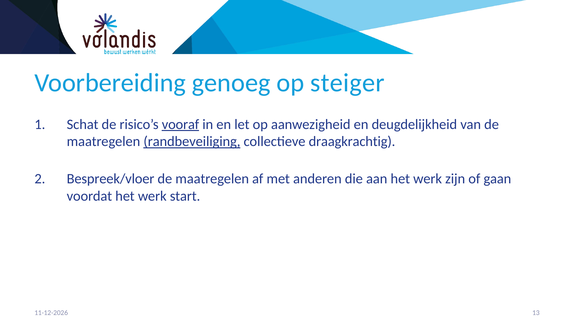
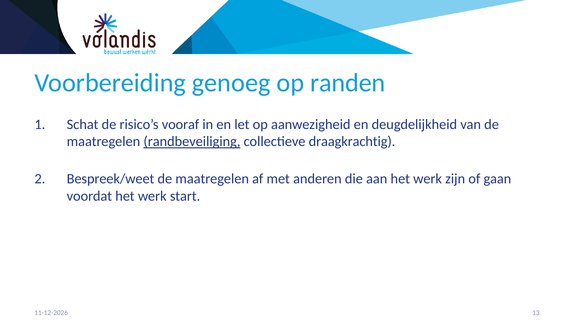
steiger: steiger -> randen (348, 83)
vooraf underline: present -> none (181, 124)
Bespreek/vloer: Bespreek/vloer -> Bespreek/weet (111, 179)
